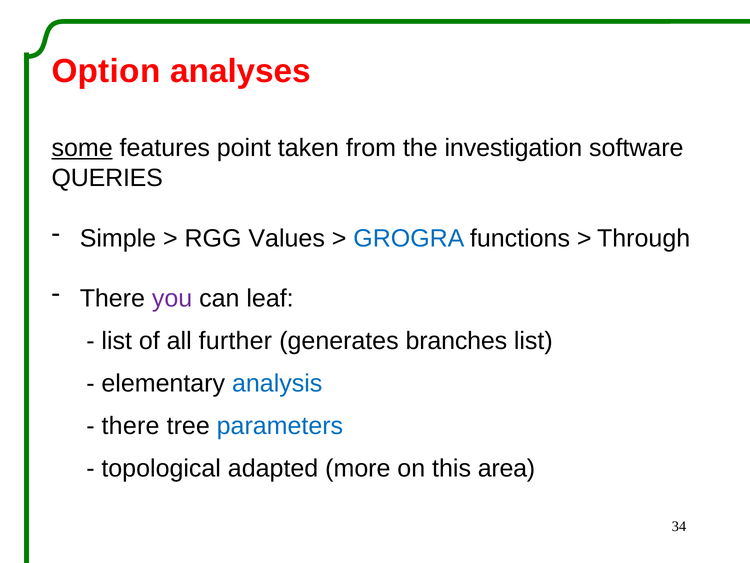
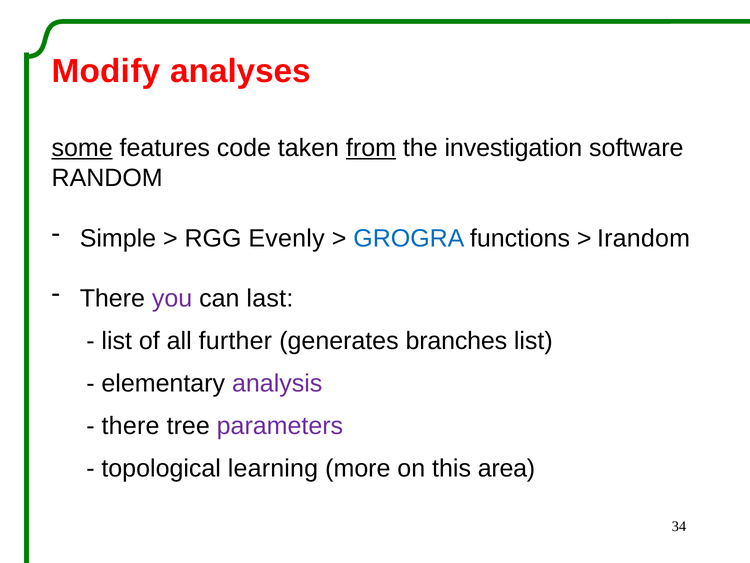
Option: Option -> Modify (106, 71)
point: point -> code (244, 148)
from underline: none -> present (371, 148)
QUERIES: QUERIES -> RANDOM (107, 178)
Values: Values -> Evenly (287, 238)
Through: Through -> Irandom (644, 238)
leaf: leaf -> last (270, 298)
analysis colour: blue -> purple (277, 383)
parameters colour: blue -> purple (280, 426)
adapted: adapted -> learning (273, 468)
